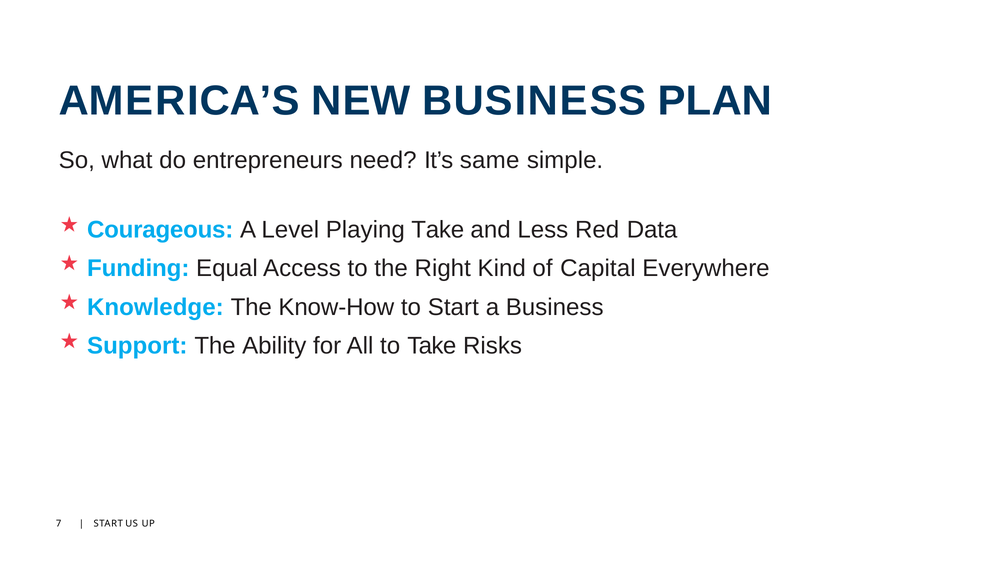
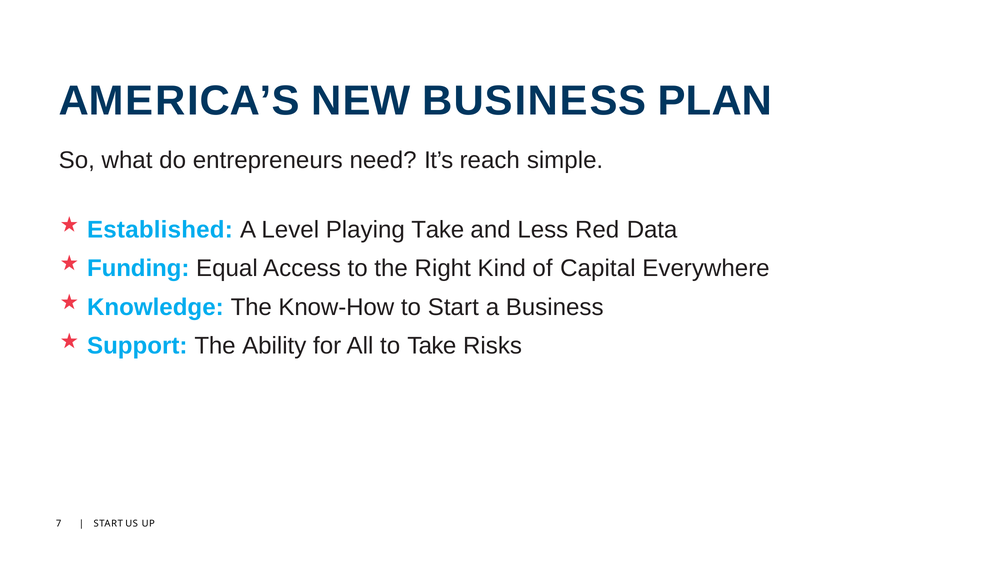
same: same -> reach (490, 160)
Courageous: Courageous -> Established (160, 230)
